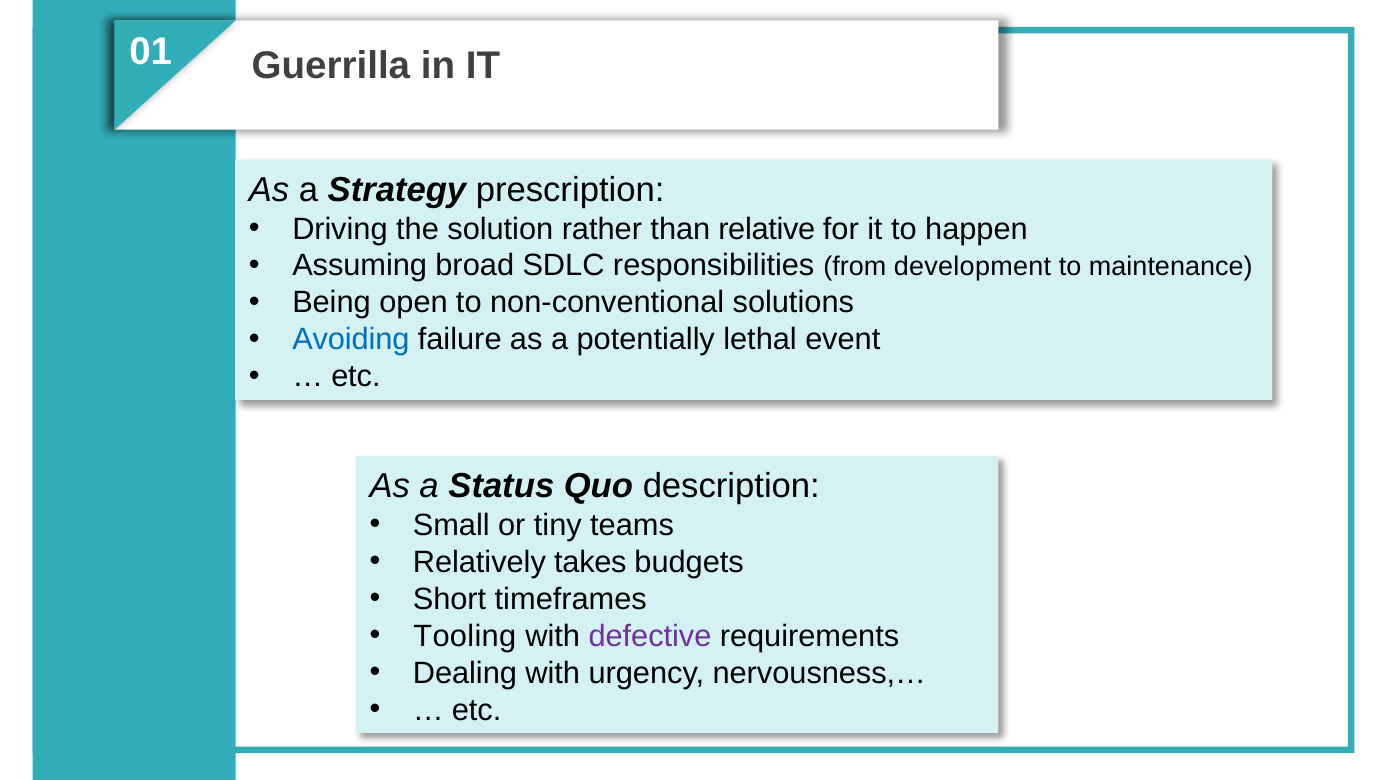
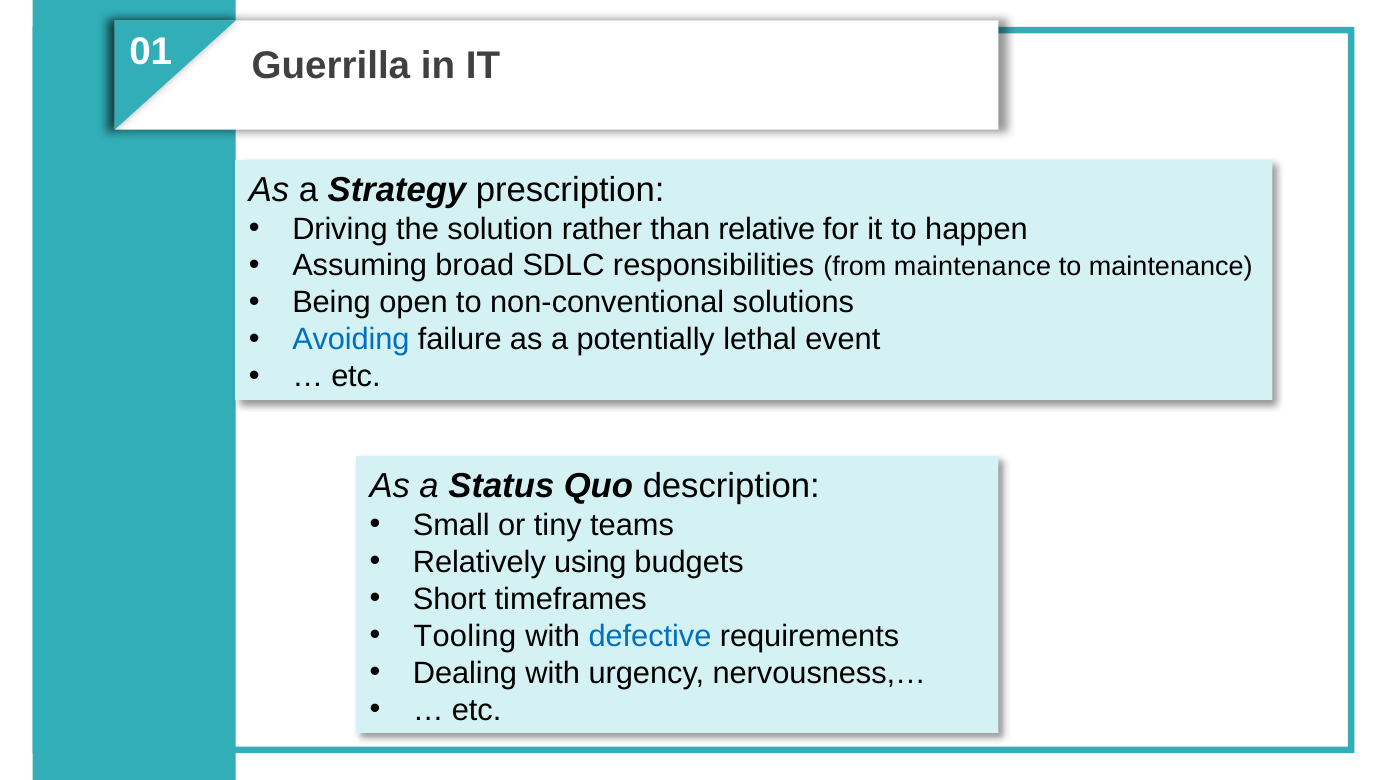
from development: development -> maintenance (972, 267)
takes: takes -> using (590, 562)
defective colour: purple -> blue (650, 636)
